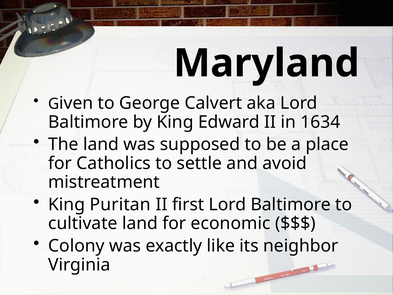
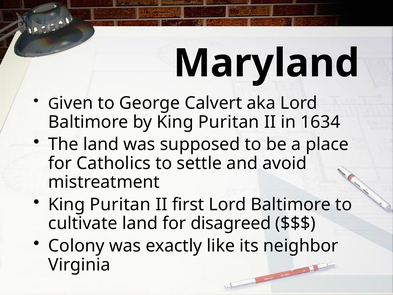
by King Edward: Edward -> Puritan (229, 122)
economic: economic -> disagreed (231, 223)
